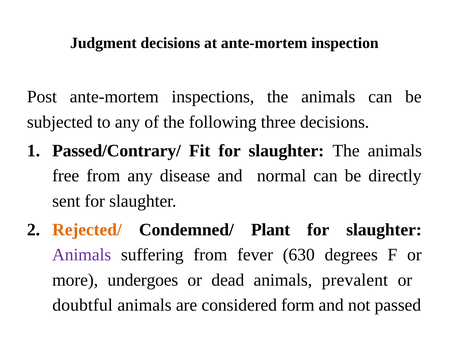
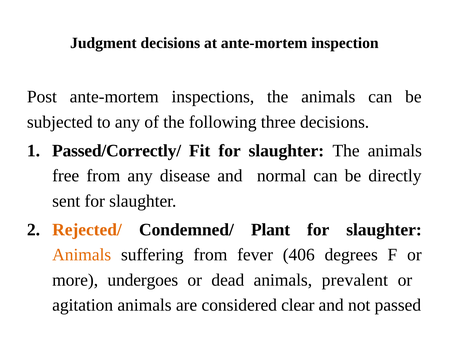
Passed/Contrary/: Passed/Contrary/ -> Passed/Correctly/ (117, 151)
Animals colour: purple -> orange (82, 255)
630: 630 -> 406 (299, 255)
doubtful: doubtful -> agitation (83, 305)
form: form -> clear (298, 305)
